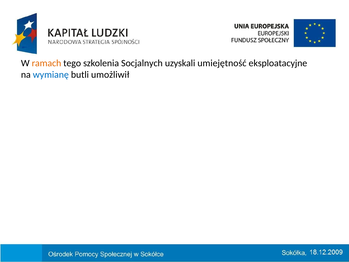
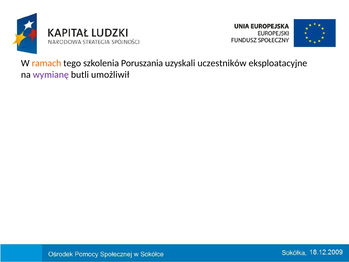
Socjalnych: Socjalnych -> Poruszania (142, 63)
umiejętność: umiejętność -> uczestników (222, 63)
wymianę colour: blue -> purple (51, 75)
